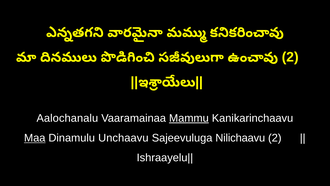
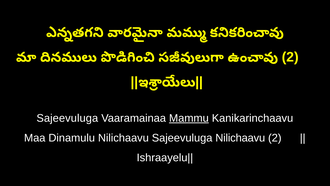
Aalochanalu: Aalochanalu -> Sajeevuluga (67, 118)
Maa underline: present -> none (35, 138)
Dinamulu Unchaavu: Unchaavu -> Nilichaavu (123, 138)
